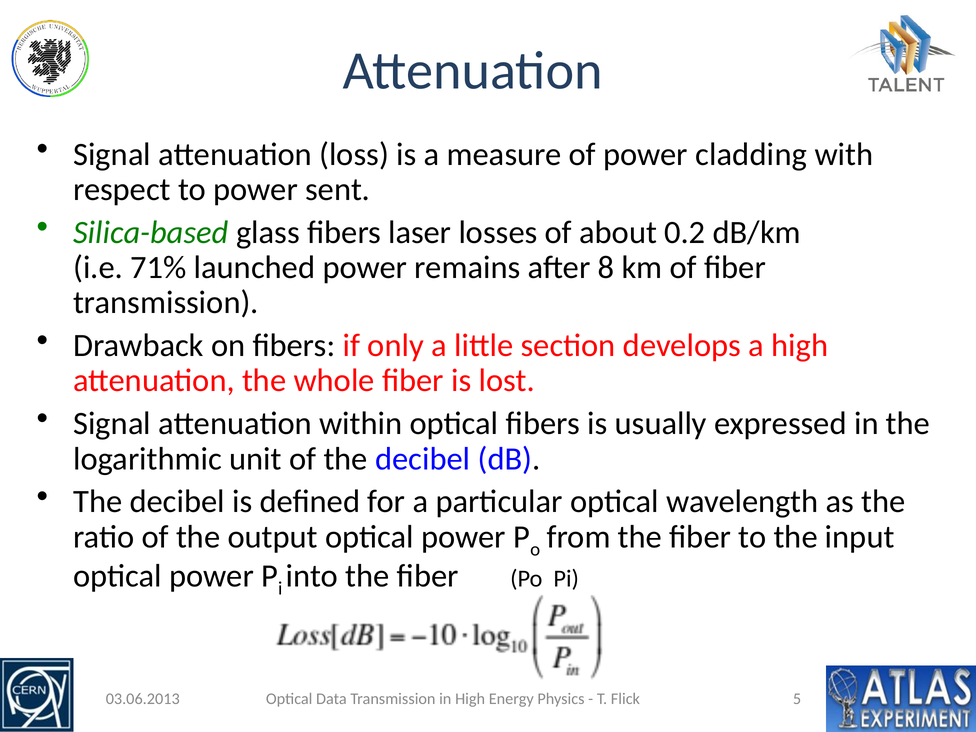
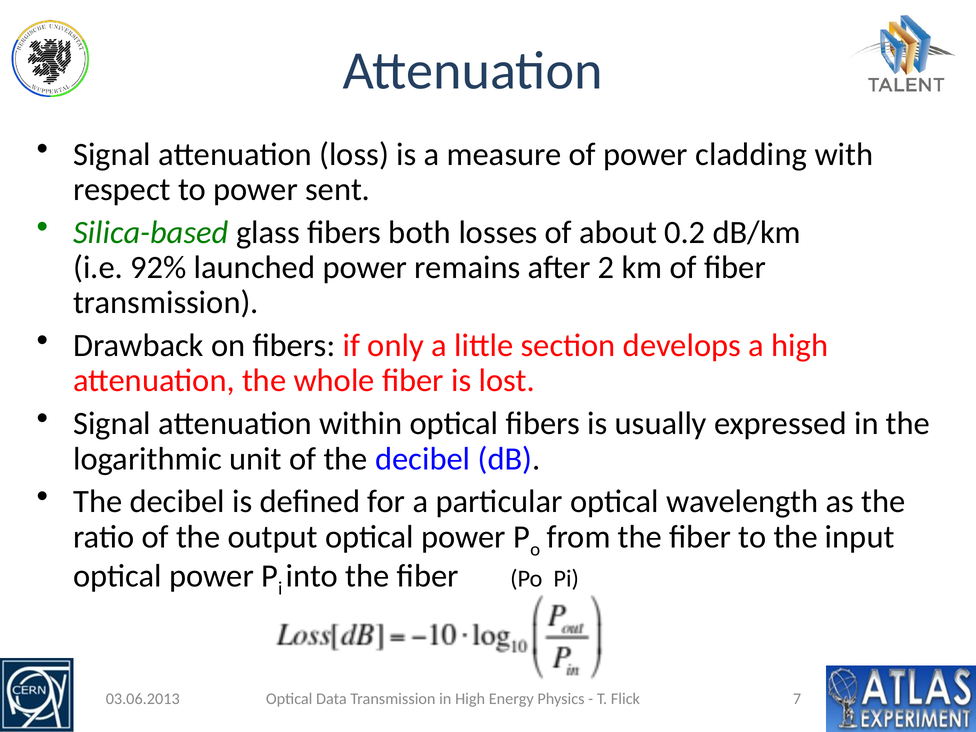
laser: laser -> both (420, 232)
71%: 71% -> 92% (158, 268)
8: 8 -> 2 (606, 268)
5: 5 -> 7 (797, 699)
